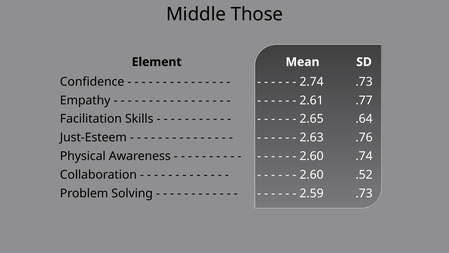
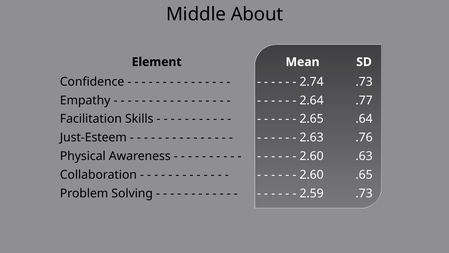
Those: Those -> About (257, 14)
2.61: 2.61 -> 2.64 (312, 100)
.74: .74 -> .63 (364, 156)
.52: .52 -> .65 (364, 174)
